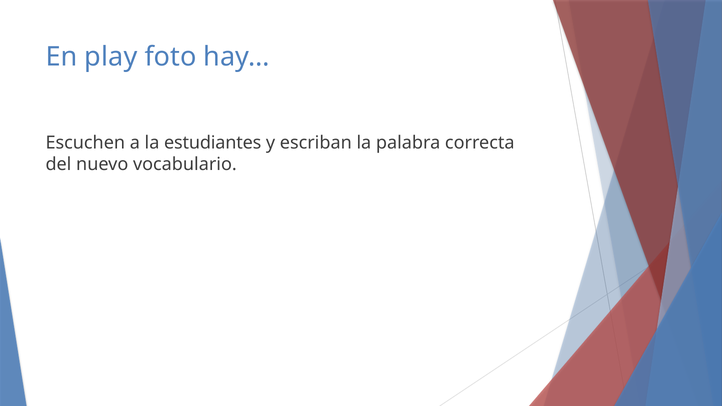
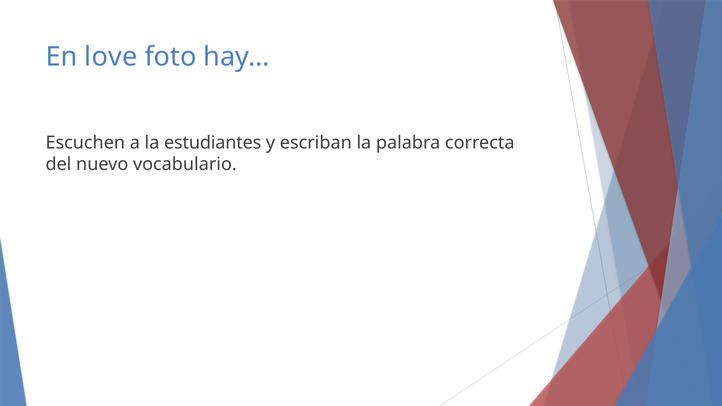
play: play -> love (111, 57)
